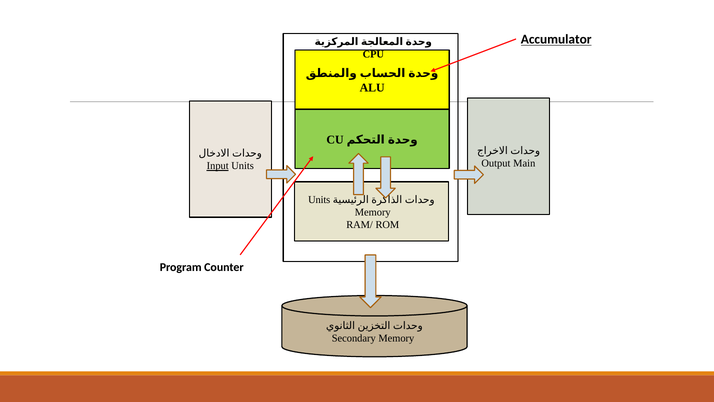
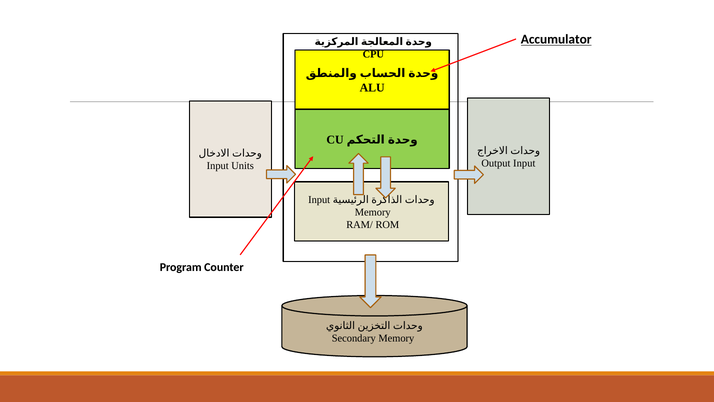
Output Main: Main -> Input (524, 163)
Input underline: present -> none (218, 166)
Units: Units -> Input (319, 199)
